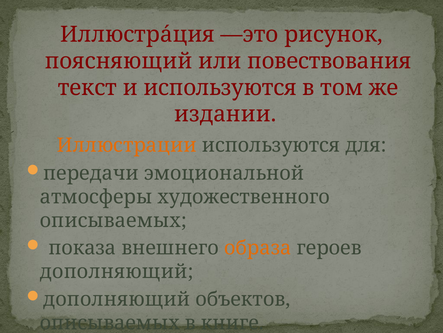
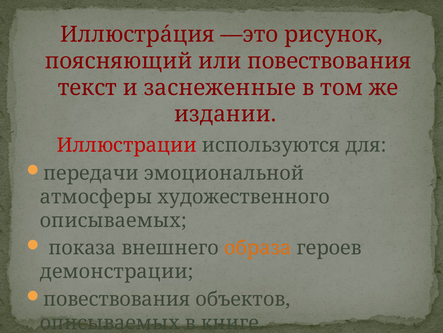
и используются: используются -> заснеженные (220, 87)
Иллюстрации colour: orange -> red (127, 145)
дополняющий: дополняющий -> демонстрации (117, 271)
дополняющий: дополняющий -> повествования (117, 299)
